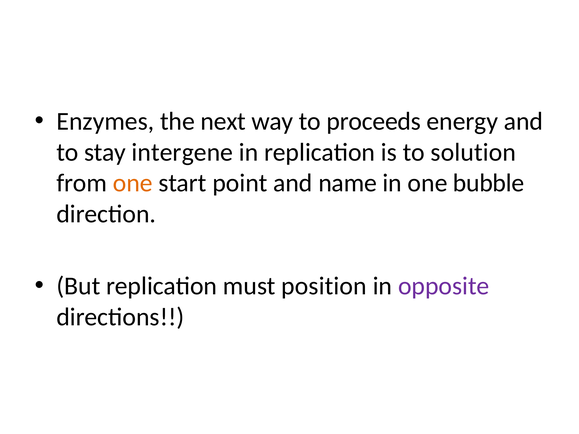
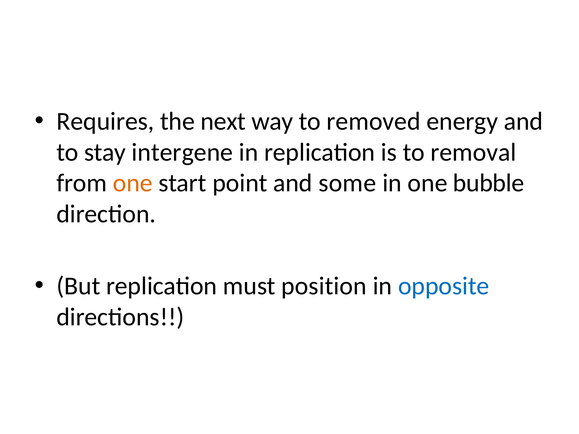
Enzymes: Enzymes -> Requires (105, 121)
proceeds: proceeds -> removed (374, 121)
solution: solution -> removal (473, 152)
name: name -> some (347, 183)
opposite colour: purple -> blue (444, 286)
